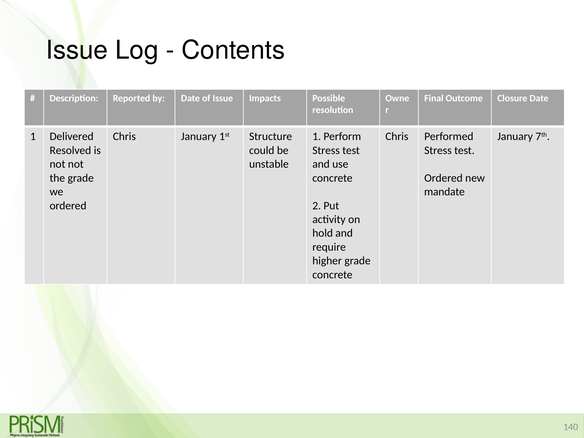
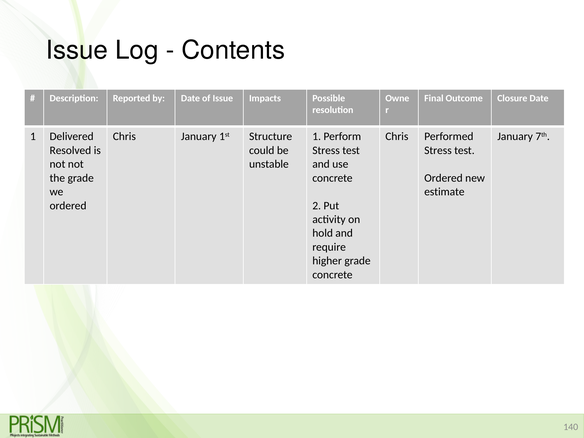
mandate: mandate -> estimate (444, 192)
